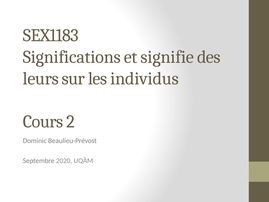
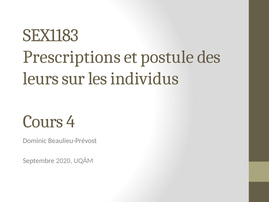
Significations: Significations -> Prescriptions (72, 57)
signifie: signifie -> postule (167, 57)
2: 2 -> 4 (71, 121)
